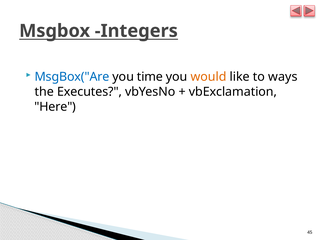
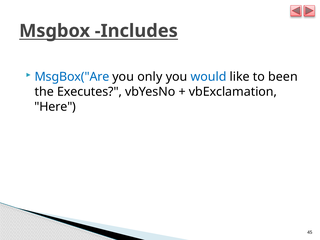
Integers: Integers -> Includes (136, 31)
time: time -> only (150, 77)
would colour: orange -> blue (209, 77)
ways: ways -> been (283, 77)
